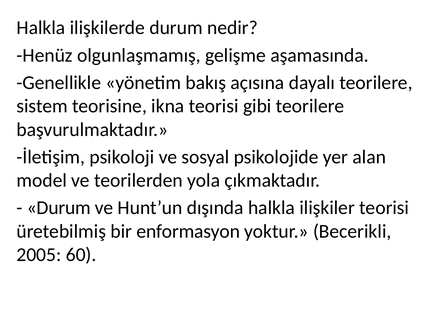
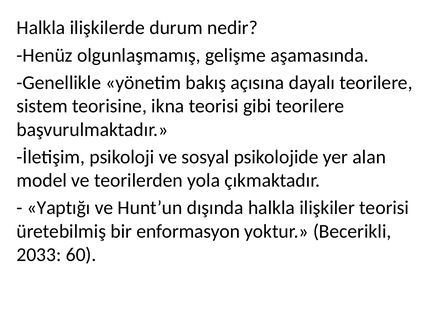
Durum: Durum -> Yaptığı (59, 208)
2005: 2005 -> 2033 (39, 255)
